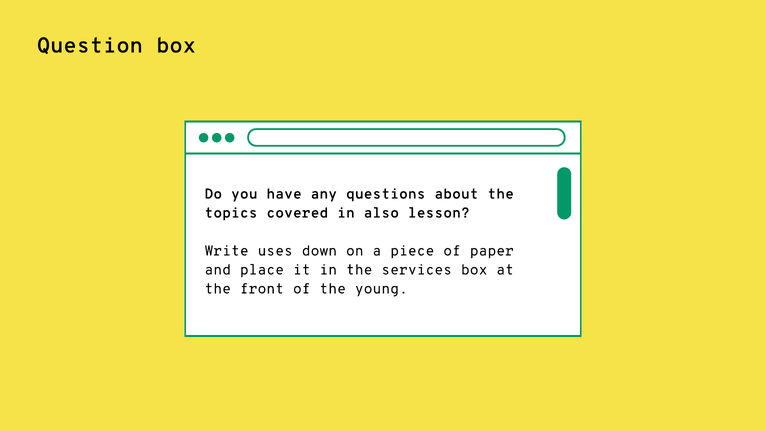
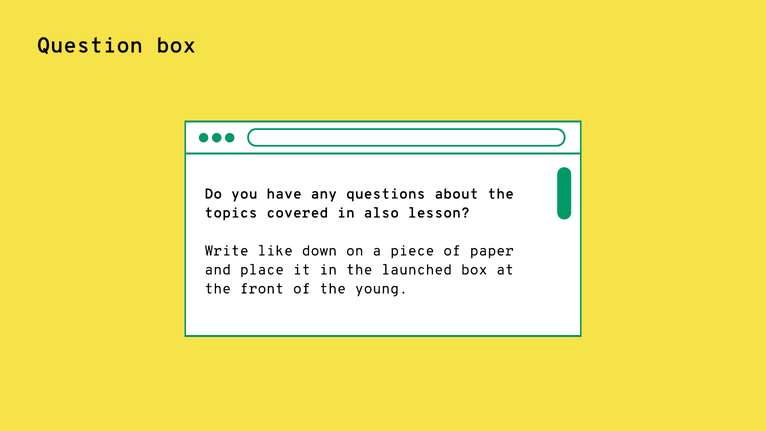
uses: uses -> like (275, 251)
services: services -> launched (417, 270)
